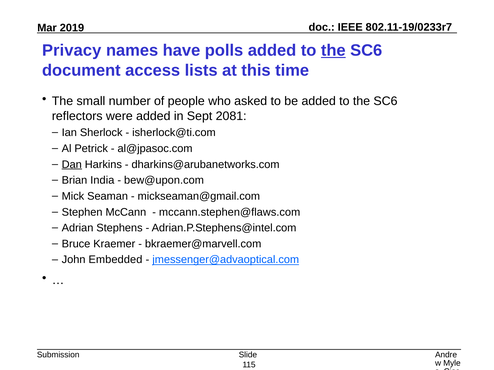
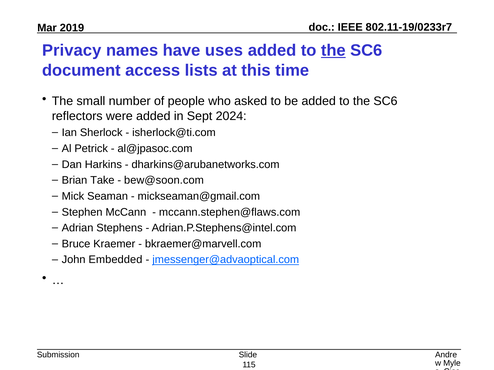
polls: polls -> uses (224, 51)
2081: 2081 -> 2024 (231, 116)
Dan underline: present -> none (72, 165)
India: India -> Take (102, 181)
bew@upon.com: bew@upon.com -> bew@soon.com (164, 181)
